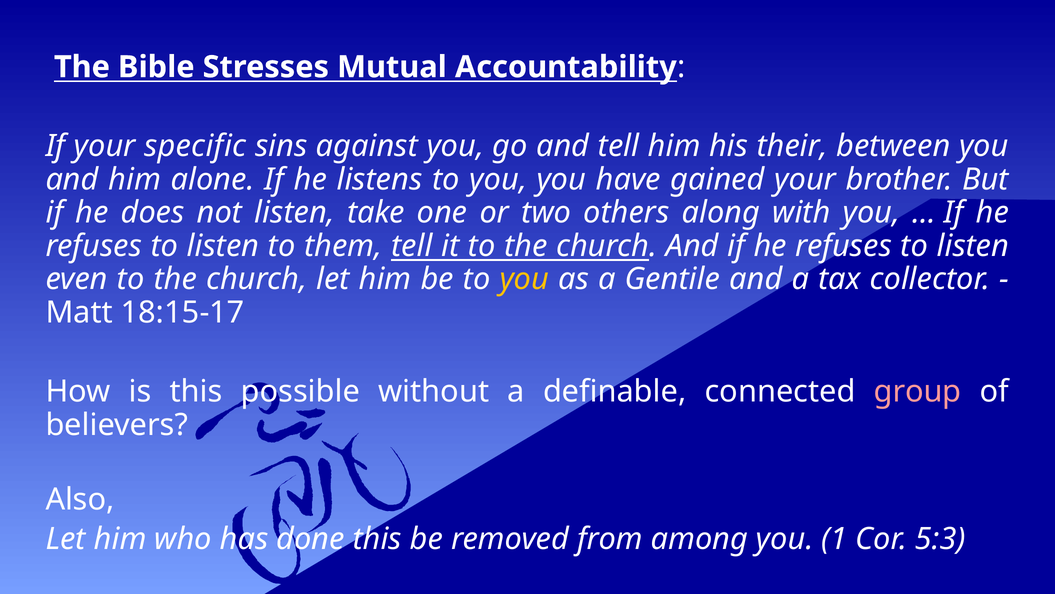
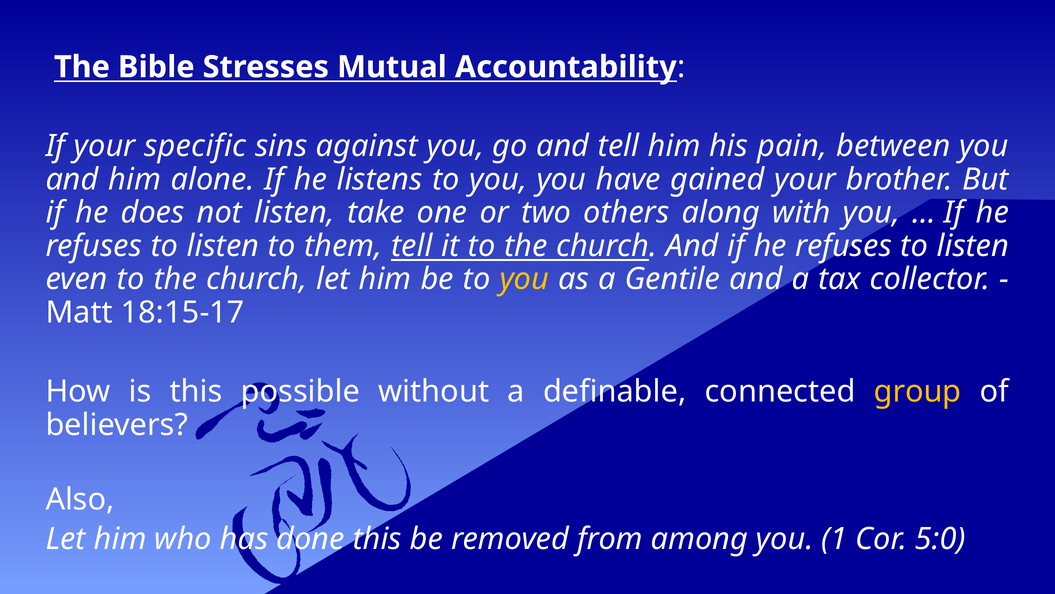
their: their -> pain (792, 146)
group colour: pink -> yellow (918, 391)
5:3: 5:3 -> 5:0 (940, 539)
